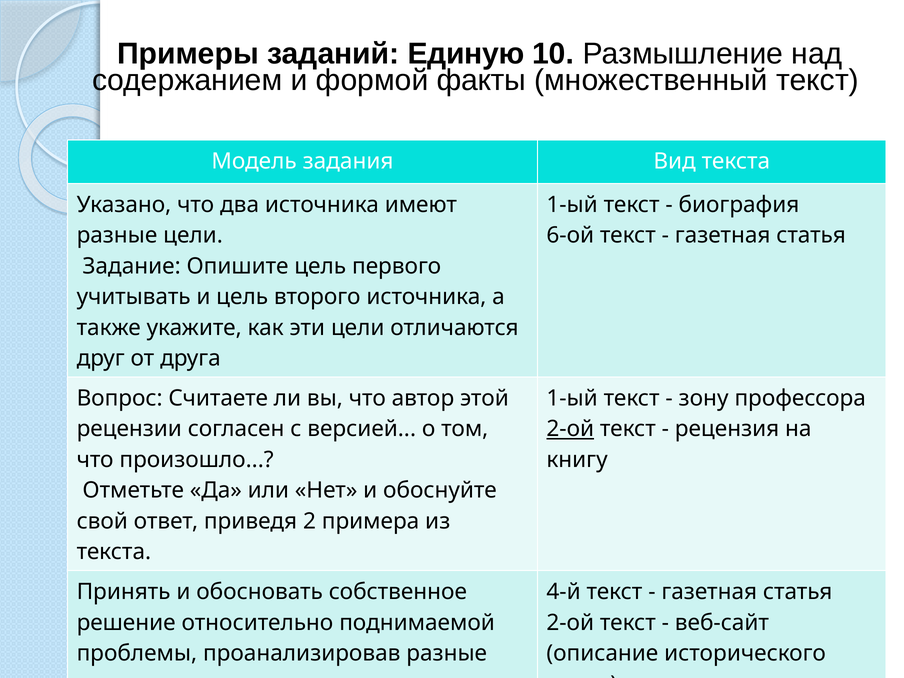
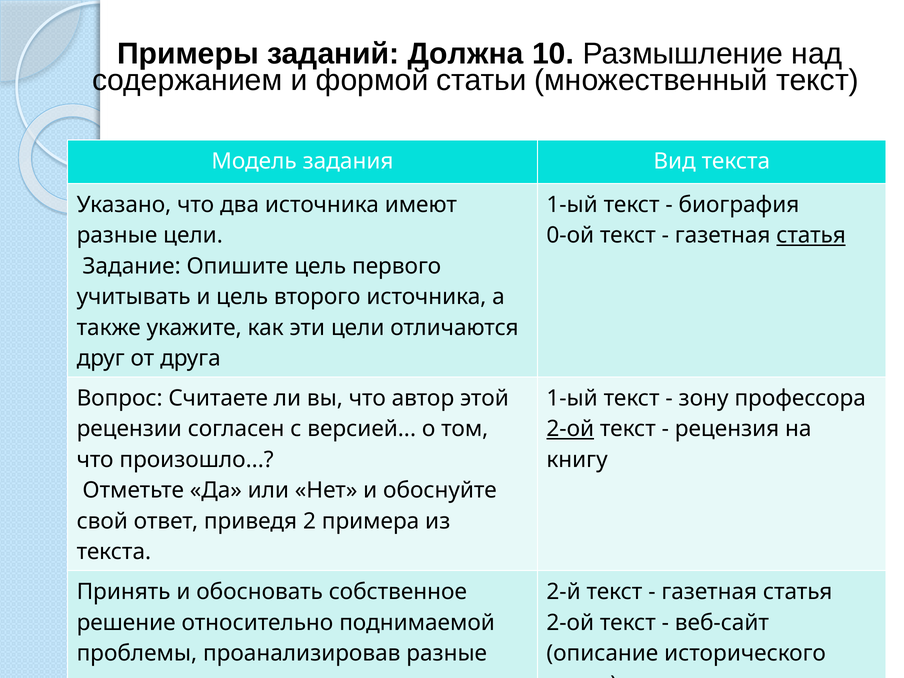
Единую: Единую -> Должна (466, 54)
факты: факты -> статьи (481, 80)
6-ой: 6-ой -> 0-ой (570, 235)
статья underline: none -> present (811, 235)
4-й: 4-й -> 2-й (564, 592)
